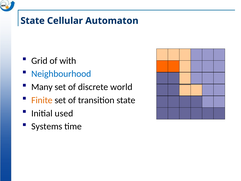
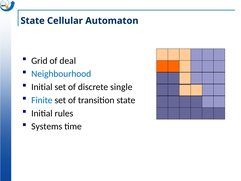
with: with -> deal (68, 61)
Many: Many -> Initial (42, 87)
world: world -> single (121, 87)
Finite colour: orange -> blue (42, 100)
used: used -> rules (64, 113)
